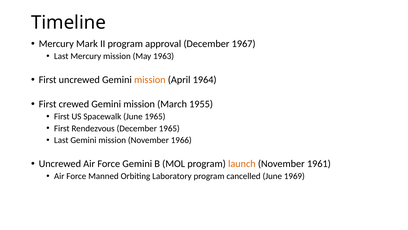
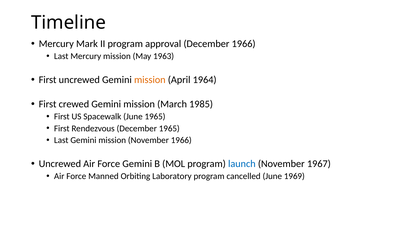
December 1967: 1967 -> 1966 (244, 44)
1955: 1955 -> 1985 (201, 104)
launch colour: orange -> blue (242, 163)
1961: 1961 -> 1967 (319, 163)
